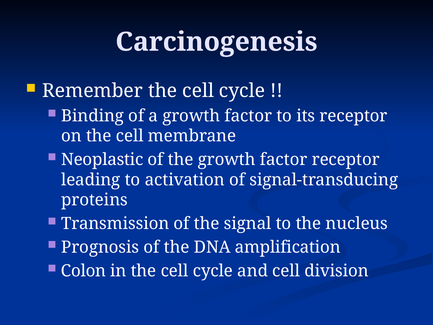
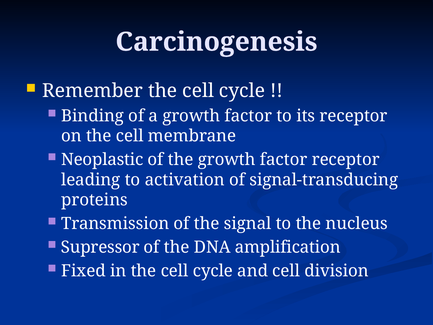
Prognosis: Prognosis -> Supressor (100, 247)
Colon: Colon -> Fixed (83, 271)
